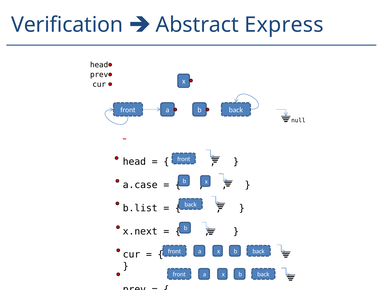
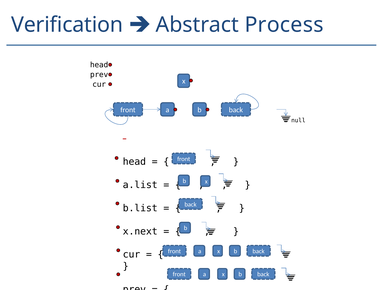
Express: Express -> Process (284, 25)
a.case: a.case -> a.list (140, 185)
